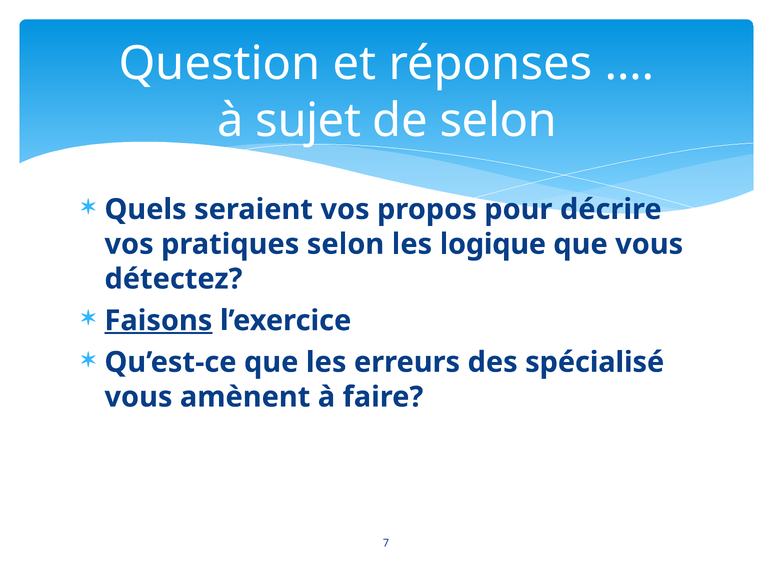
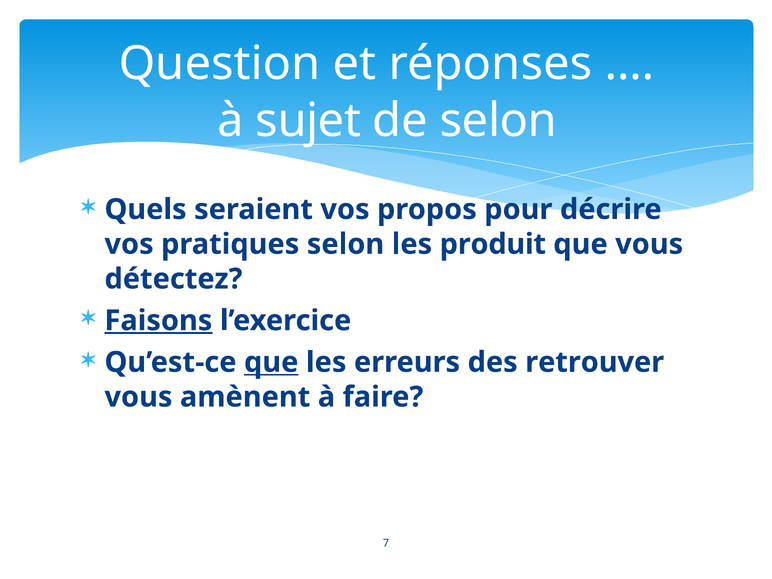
logique: logique -> produit (493, 244)
que underline: none -> present (271, 362)
spécialisé: spécialisé -> retrouver (595, 362)
